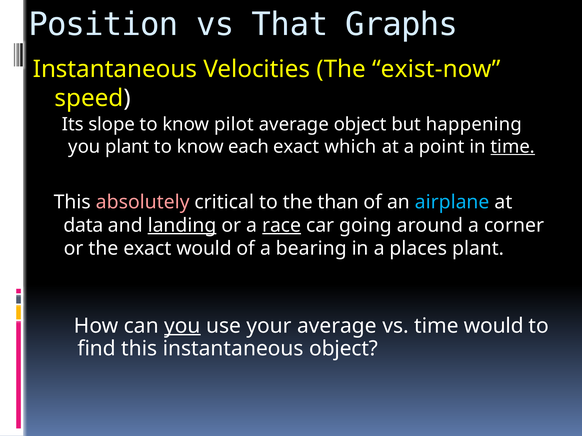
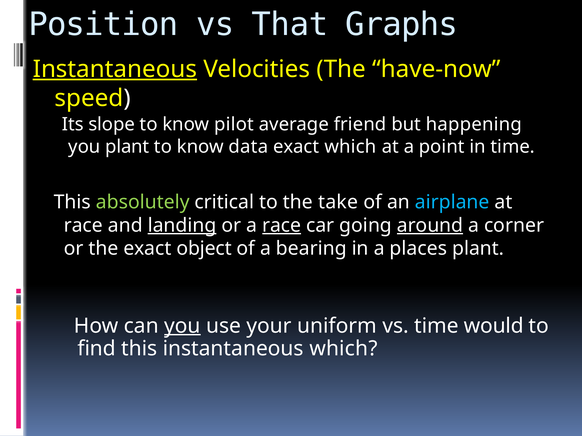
Instantaneous underline: none -> present (115, 69)
exist-now: exist-now -> have-now (436, 69)
average object: object -> friend (360, 124)
each: each -> data (248, 147)
time underline: present -> none (513, 147)
absolutely colour: pink -> light green (143, 202)
than: than -> take (338, 202)
data: data -> race (83, 226)
around underline: none -> present (430, 226)
exact would: would -> object (204, 249)
your average: average -> uniform (337, 326)
instantaneous object: object -> which (343, 349)
